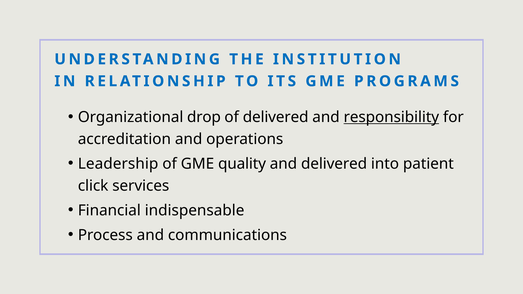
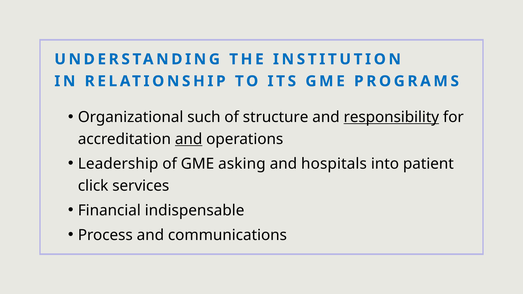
drop: drop -> such (204, 117)
of delivered: delivered -> structure (276, 117)
and underline: none -> present (189, 139)
quality: quality -> asking (242, 164)
and delivered: delivered -> hospitals (334, 164)
